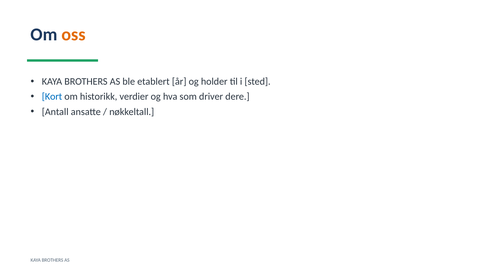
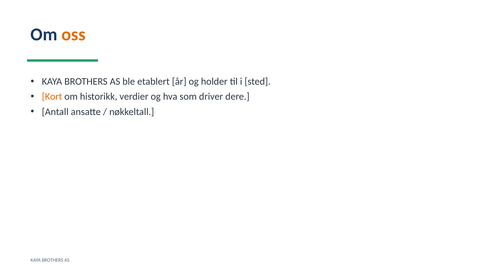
Kort colour: blue -> orange (52, 97)
